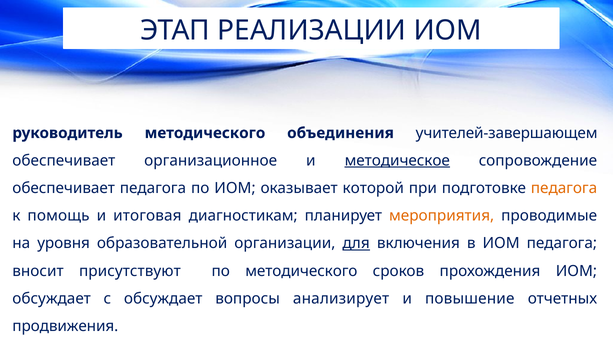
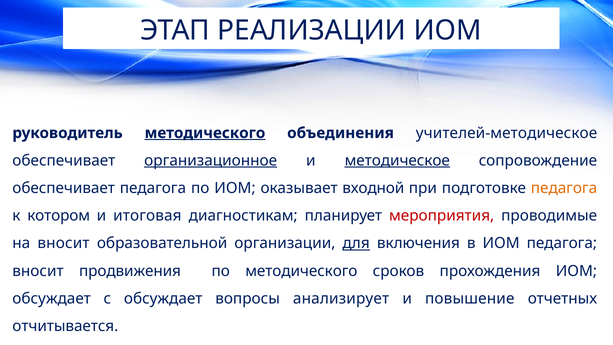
методического underline: none -> present (205, 133)
учителей-завершающем: учителей-завершающем -> учителей-методическое (507, 133)
организационное underline: none -> present (211, 161)
которой: которой -> входной (373, 188)
помощь: помощь -> котором (59, 216)
мероприятия colour: orange -> red (442, 216)
на уровня: уровня -> вносит (63, 243)
присутствуют: присутствуют -> продвижения (130, 271)
продвижения: продвижения -> отчитывается (65, 326)
